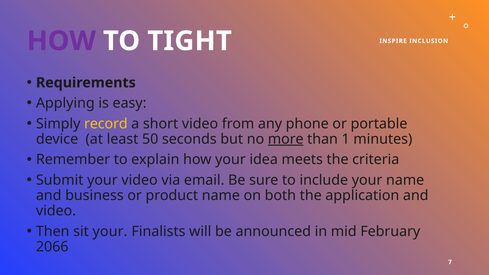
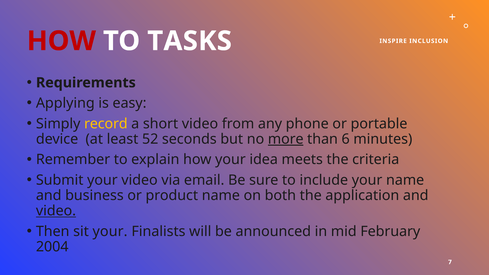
HOW colour: purple -> red (61, 41)
TIGHT: TIGHT -> TASKS (190, 41)
50: 50 -> 52 (150, 139)
1: 1 -> 6 (346, 139)
video underline: none -> present (56, 211)
2066: 2066 -> 2004 (52, 247)
